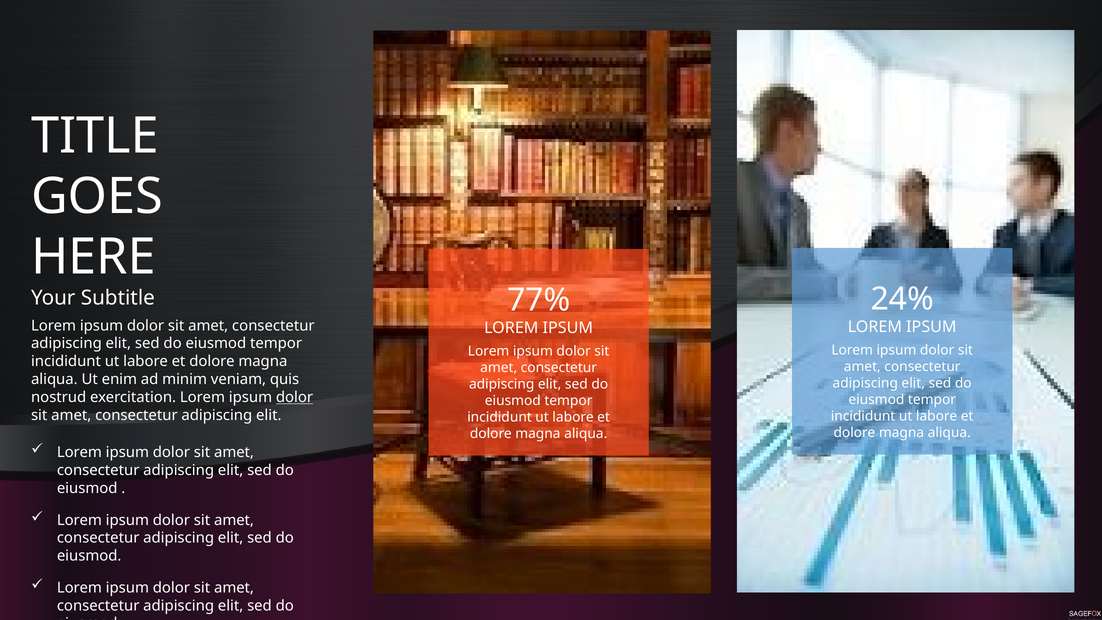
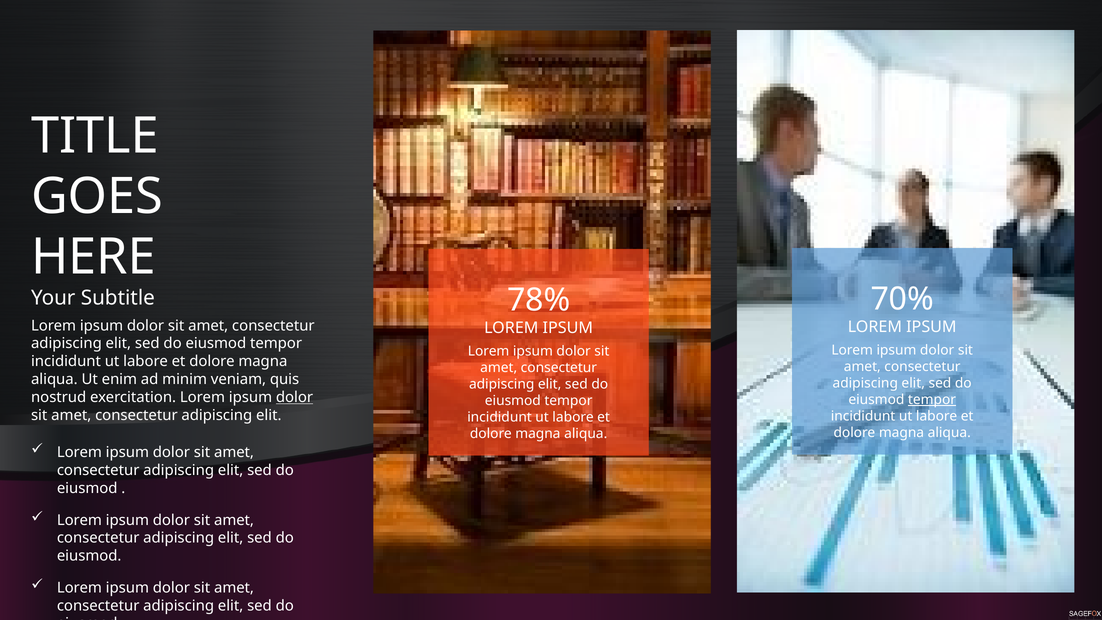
24%: 24% -> 70% (902, 299)
77%: 77% -> 78% (539, 300)
tempor underline: none -> present (932, 400)
